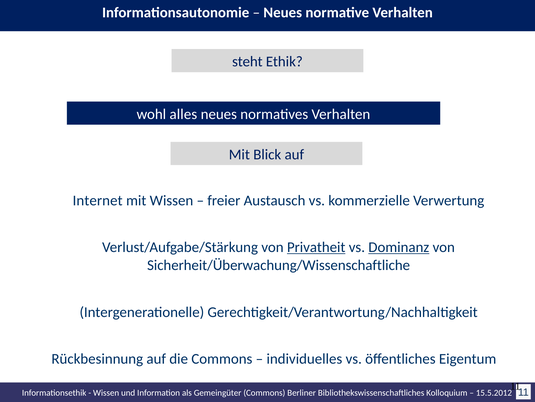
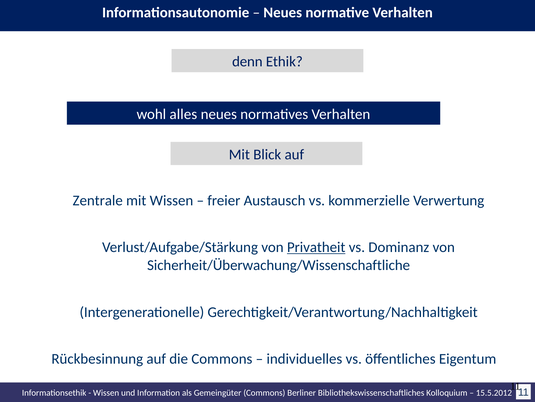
steht: steht -> denn (247, 62)
Internet: Internet -> Zentrale (98, 200)
Dominanz underline: present -> none (399, 247)
